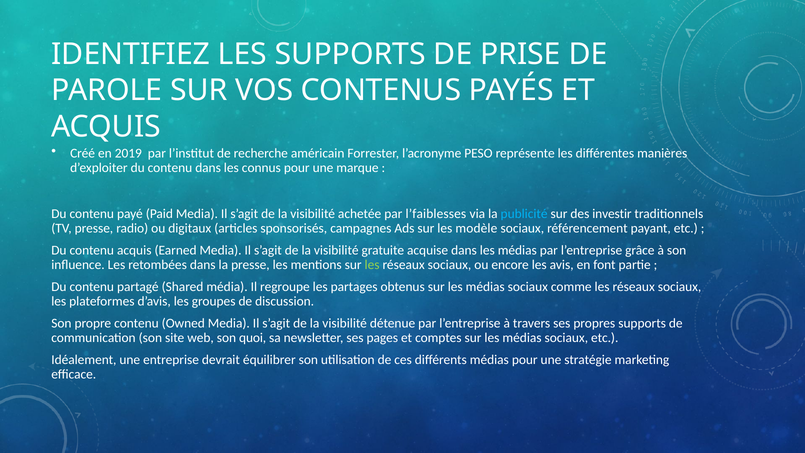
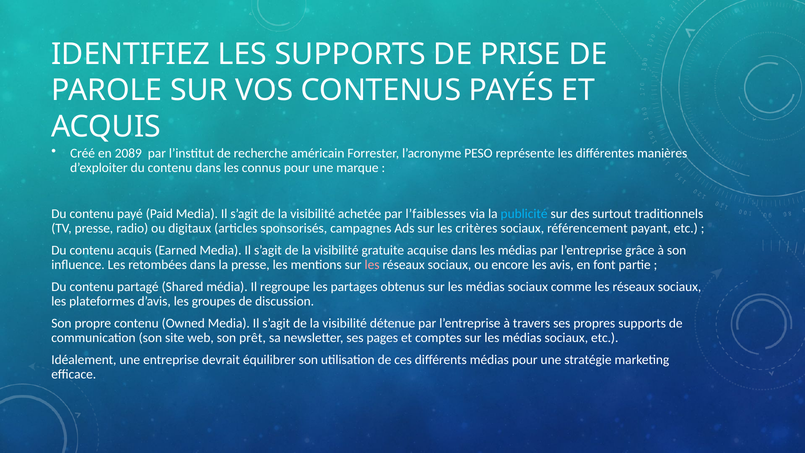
2019: 2019 -> 2089 (128, 153)
investir: investir -> surtout (612, 214)
modèle: modèle -> critères (476, 228)
les colour: light green -> pink (372, 264)
quoi: quoi -> prêt (253, 337)
